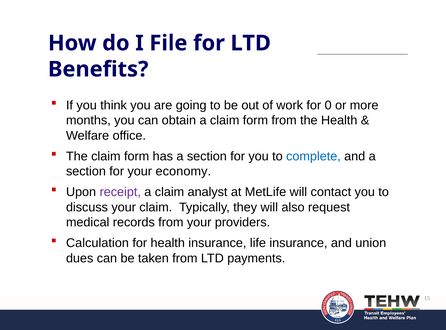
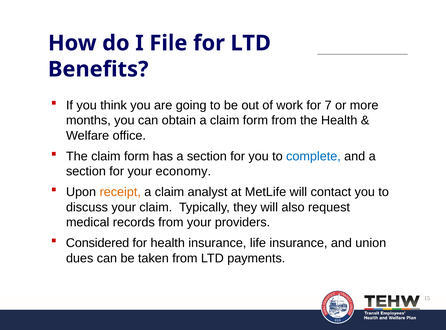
0: 0 -> 7 (328, 105)
receipt colour: purple -> orange (120, 192)
Calculation: Calculation -> Considered (98, 243)
